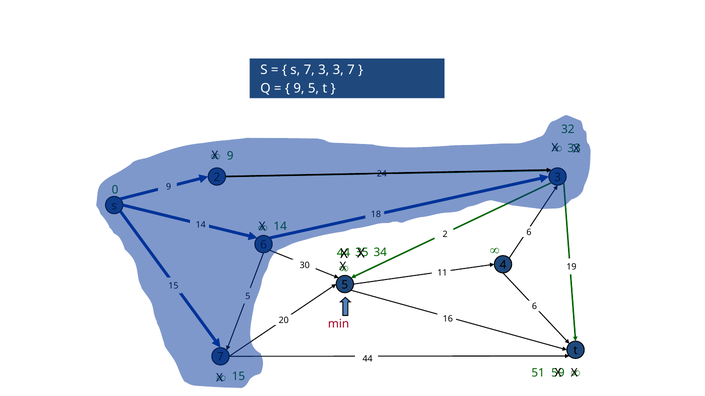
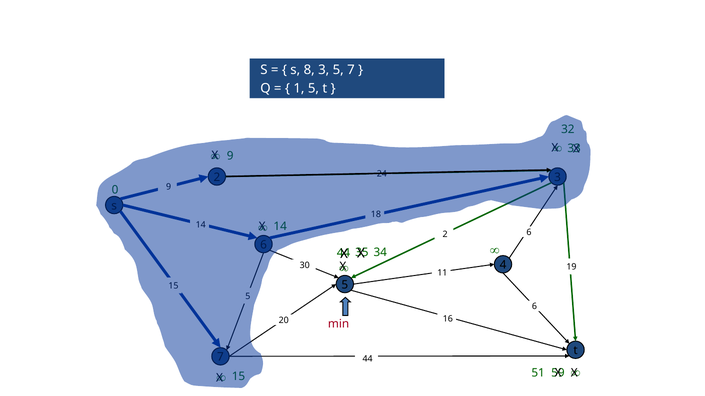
s 7: 7 -> 8 (309, 70)
3 3: 3 -> 5 (338, 70)
9: 9 -> 1 (299, 89)
